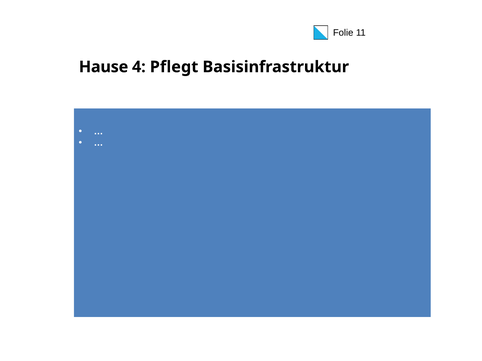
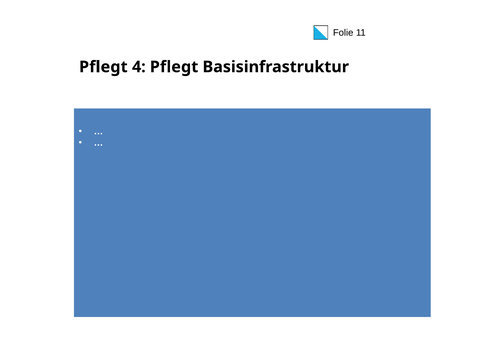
Hause: Hause -> Pflegt (103, 67)
